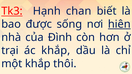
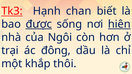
được underline: none -> present (39, 24)
Đình: Đình -> Ngôi (60, 37)
ác khắp: khắp -> đông (56, 51)
